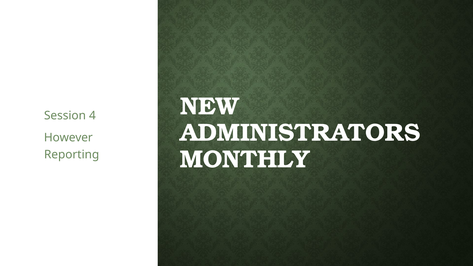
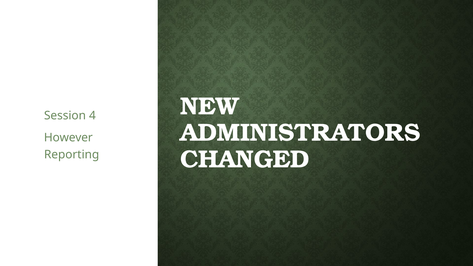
MONTHLY: MONTHLY -> CHANGED (245, 160)
